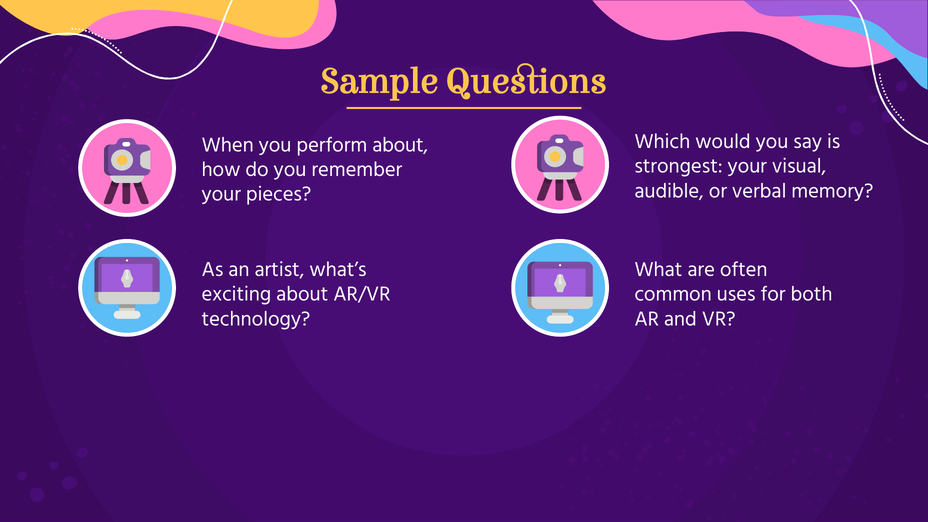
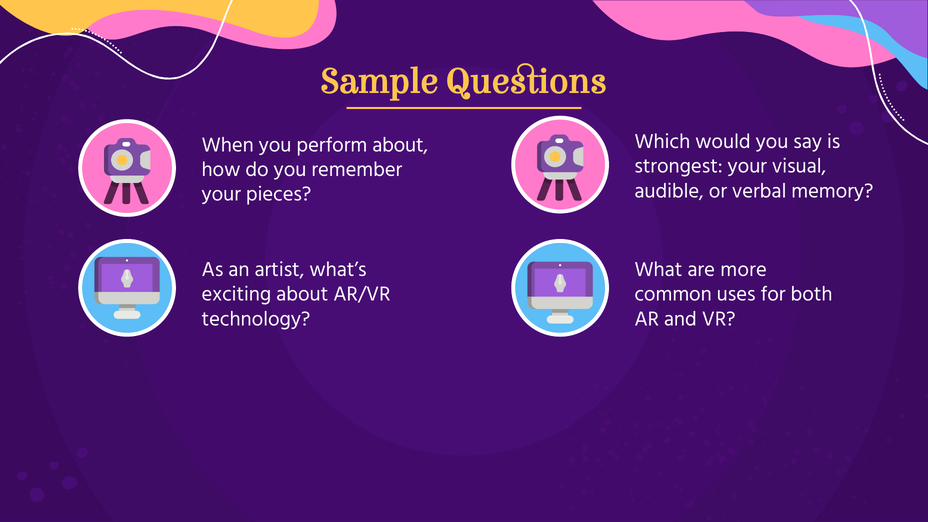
often: often -> more (744, 269)
